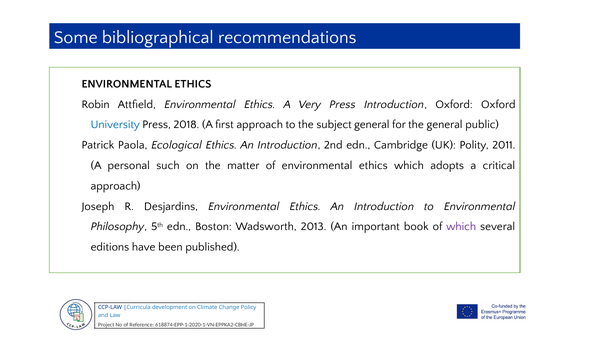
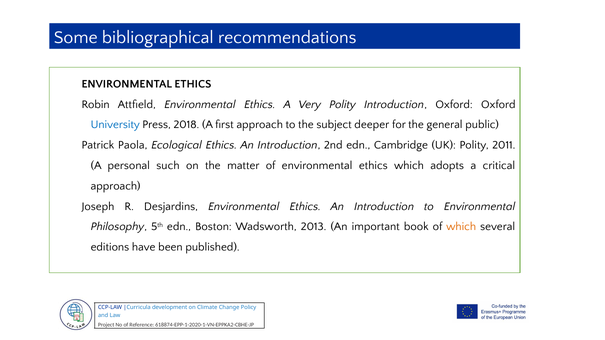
Very Press: Press -> Polity (343, 104)
subject general: general -> deeper (372, 125)
which colour: purple -> orange (461, 227)
